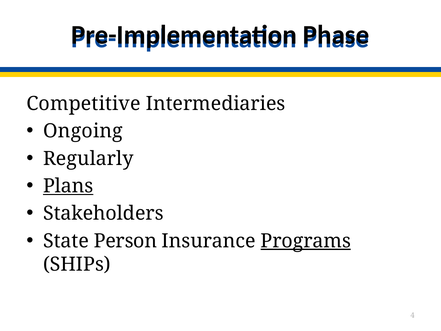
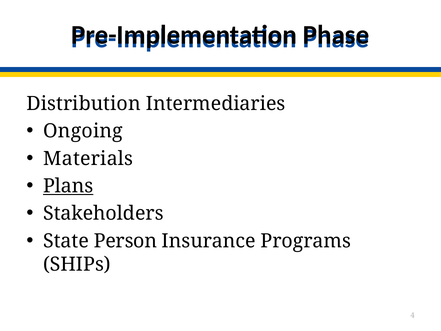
Competitive: Competitive -> Distribution (84, 104)
Regularly: Regularly -> Materials (88, 158)
Programs underline: present -> none (306, 241)
